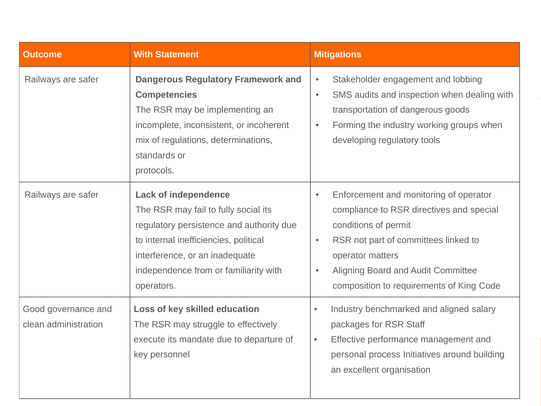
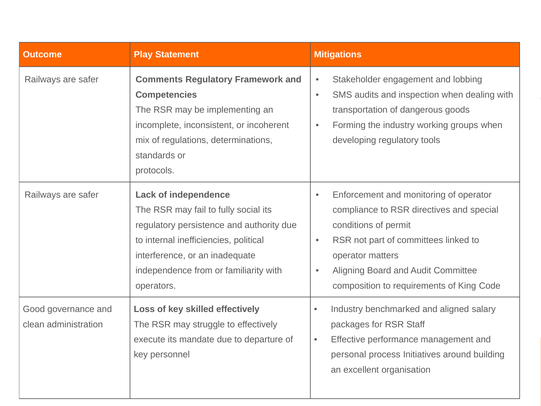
Outcome With: With -> Play (143, 54)
safer Dangerous: Dangerous -> Comments (159, 80)
skilled education: education -> effectively (238, 309)
